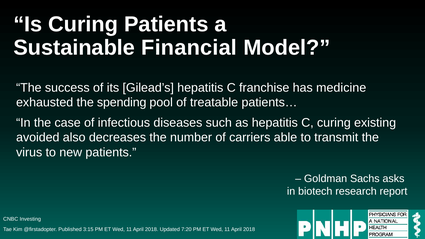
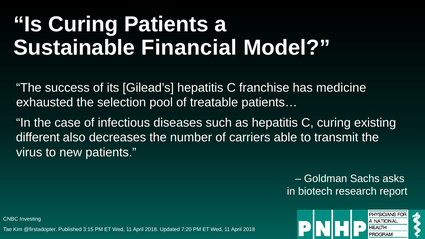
spending: spending -> selection (122, 103)
avoided: avoided -> different (38, 138)
